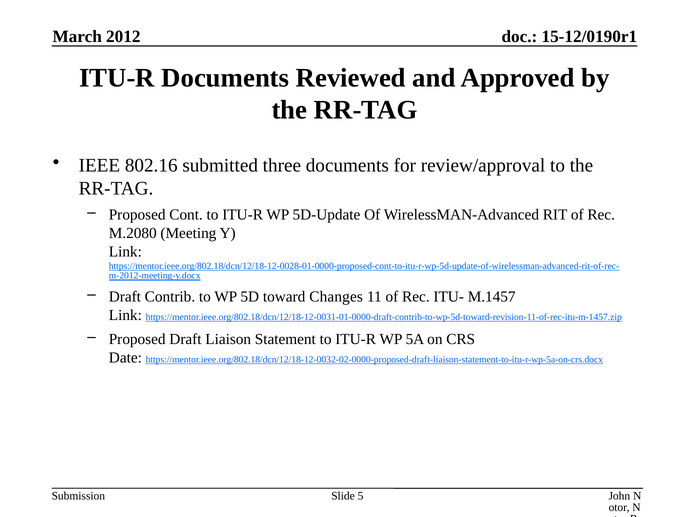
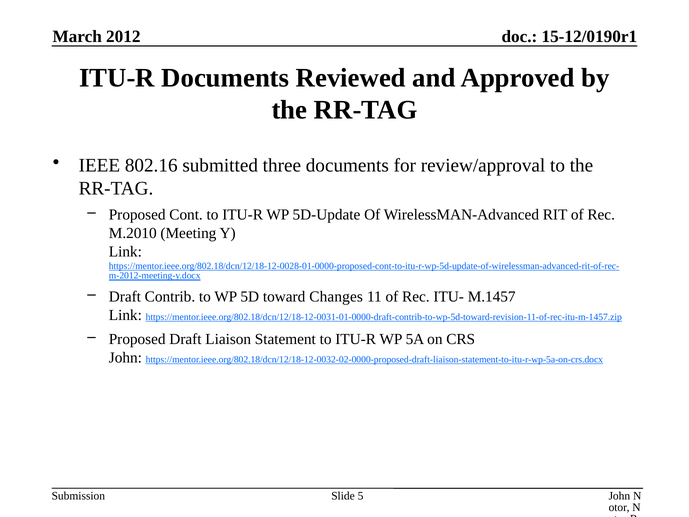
M.2080: M.2080 -> M.2010 (133, 233)
Date: Date -> John (125, 357)
